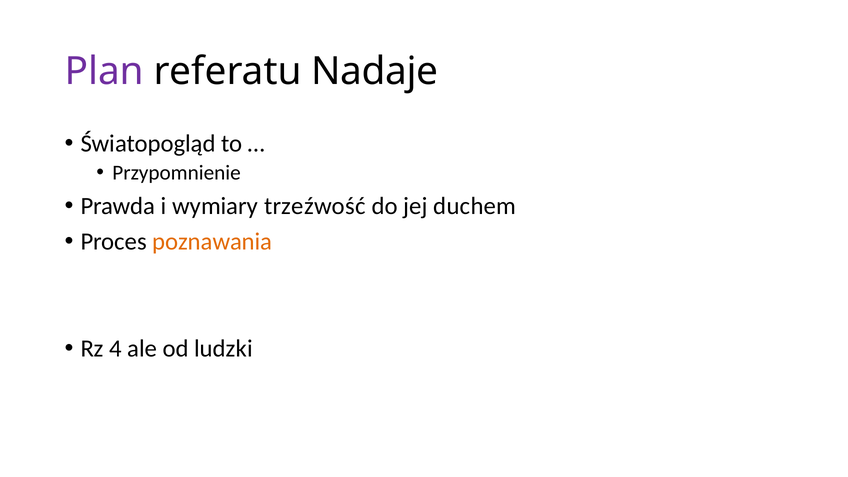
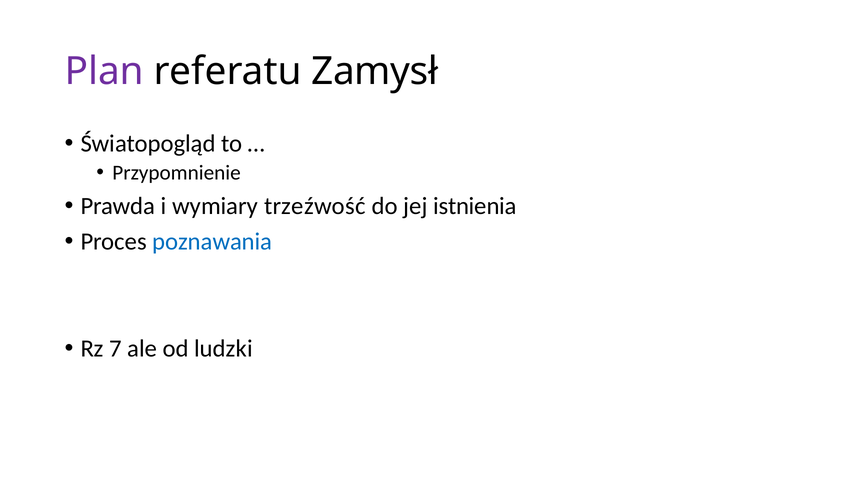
Nadaje: Nadaje -> Zamysł (375, 71)
duchem: duchem -> istnienia (475, 206)
poznawania colour: orange -> blue (212, 242)
4: 4 -> 7 (116, 348)
